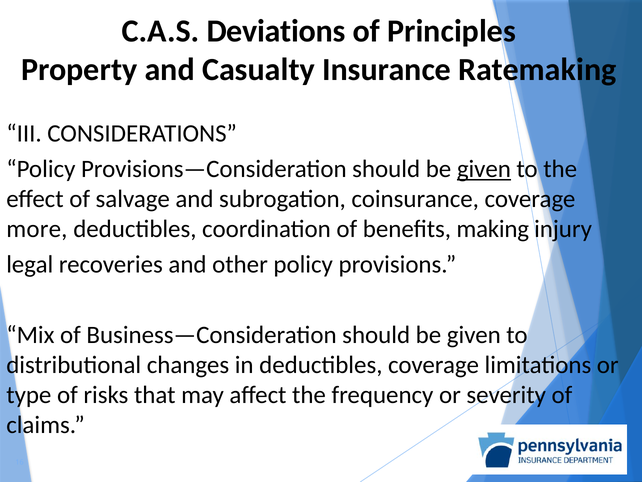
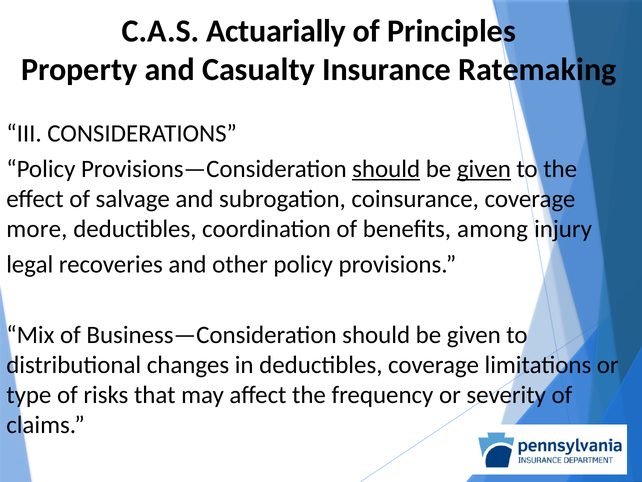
Deviations: Deviations -> Actuarially (276, 31)
should underline: none -> present (386, 169)
making: making -> among (492, 229)
